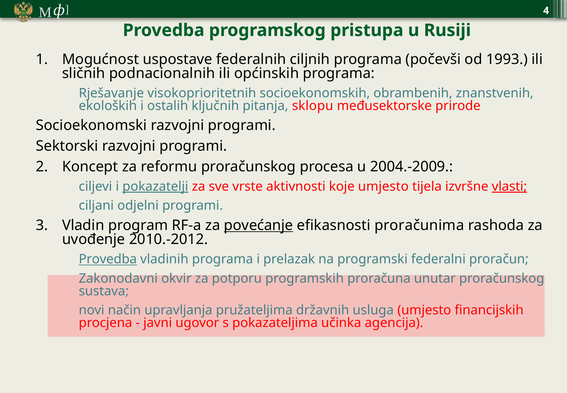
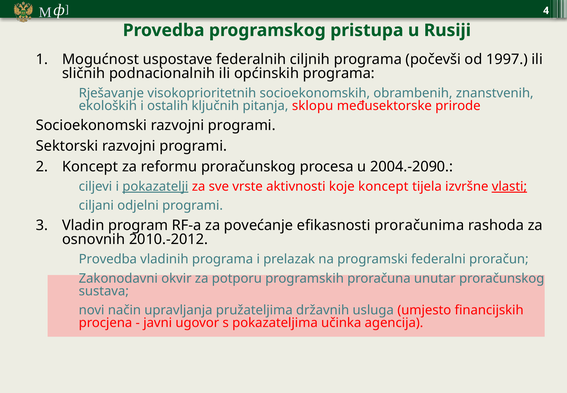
1993: 1993 -> 1997 (507, 59)
2004.-2009: 2004.-2009 -> 2004.-2090 (412, 166)
koje umjesto: umjesto -> koncept (383, 186)
povećanje underline: present -> none (259, 225)
uvođenje: uvođenje -> osnovnih (94, 239)
Provedba underline: present -> none (108, 259)
